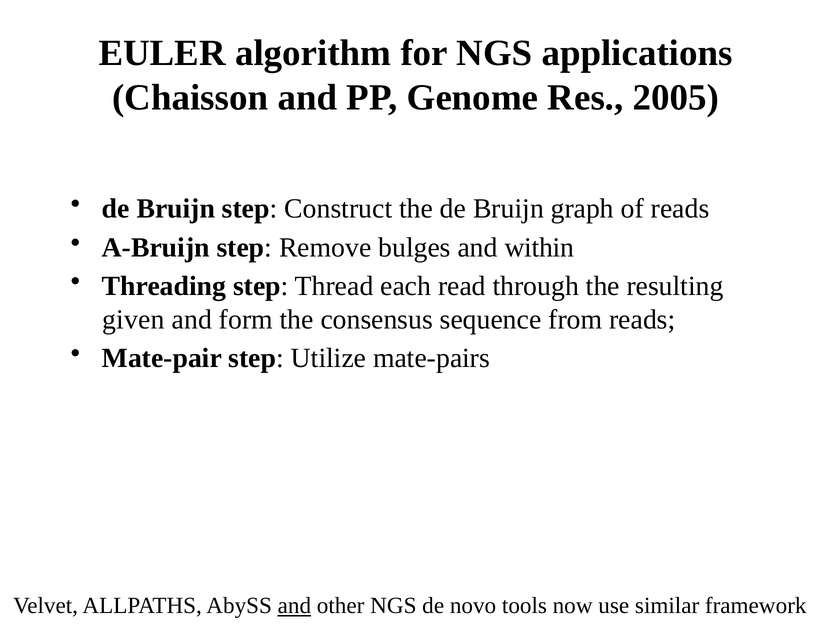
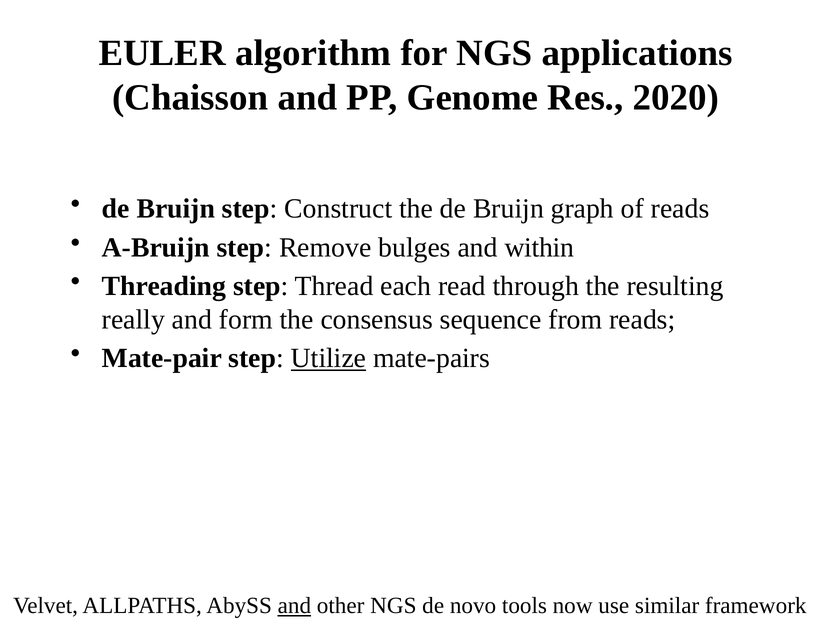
2005: 2005 -> 2020 (676, 98)
given: given -> really (133, 319)
Utilize underline: none -> present (328, 358)
